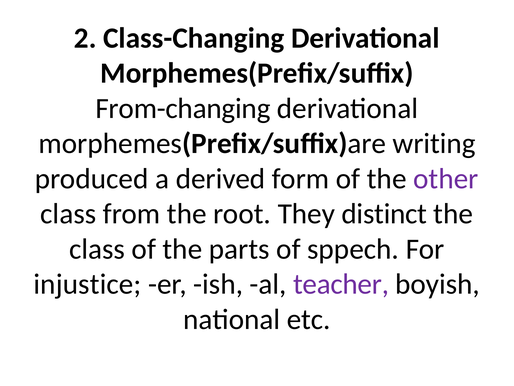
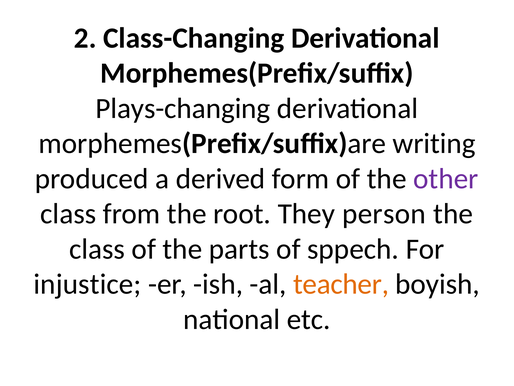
From-changing: From-changing -> Plays-changing (183, 108)
distinct: distinct -> person (384, 214)
teacher colour: purple -> orange (341, 284)
